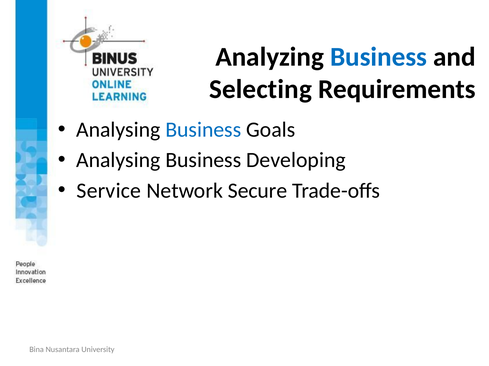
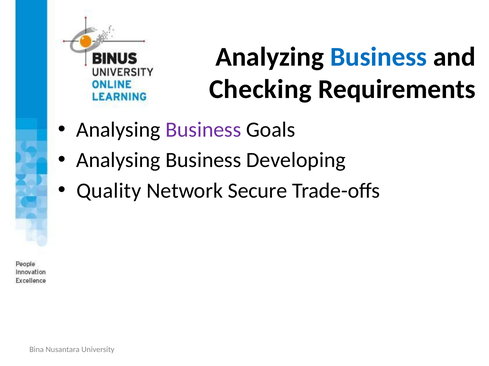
Selecting: Selecting -> Checking (260, 90)
Business colour: blue -> purple (203, 130)
Service: Service -> Quality (109, 191)
